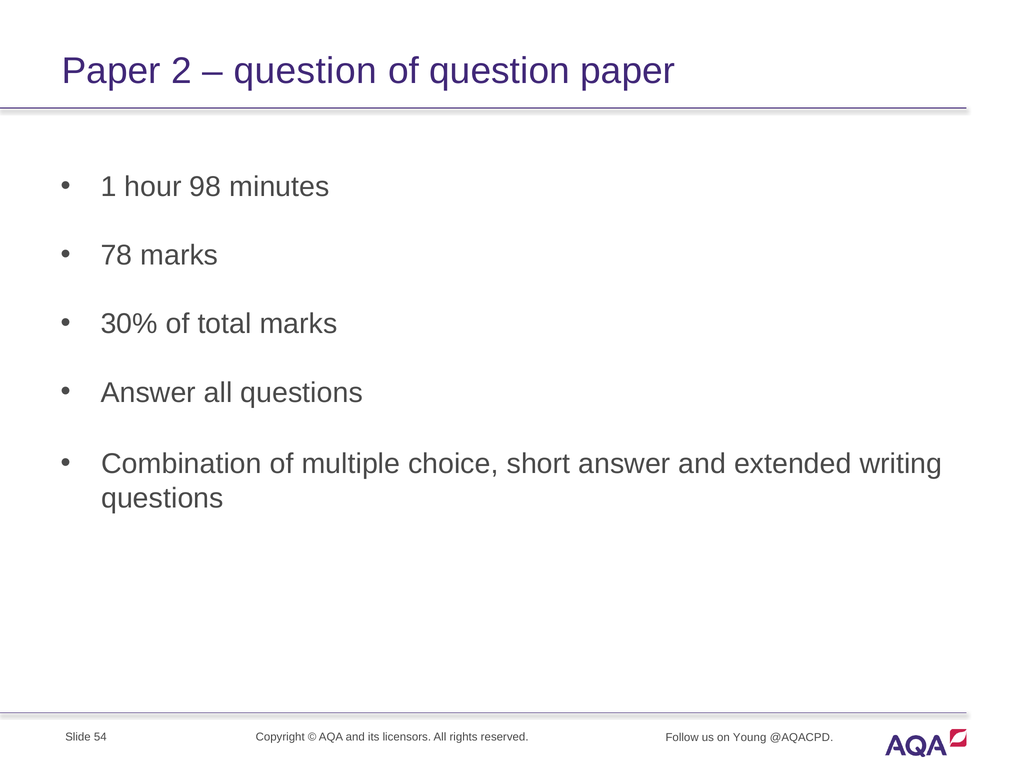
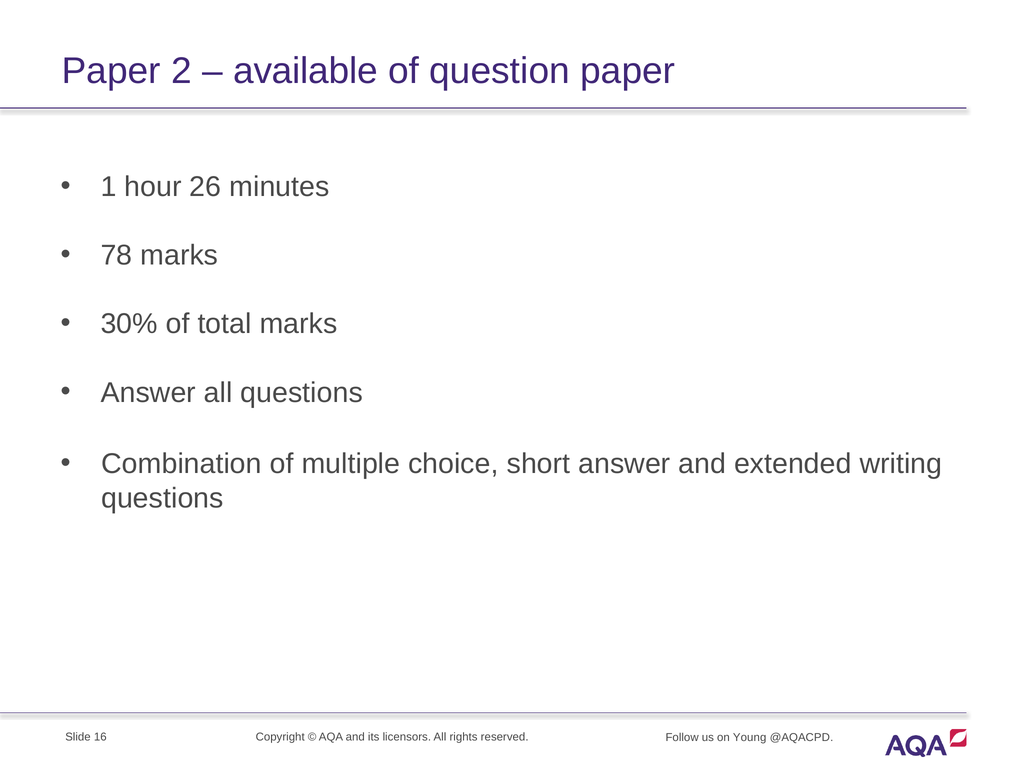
question: question -> available (306, 71)
98: 98 -> 26 (205, 187)
54: 54 -> 16 (100, 738)
